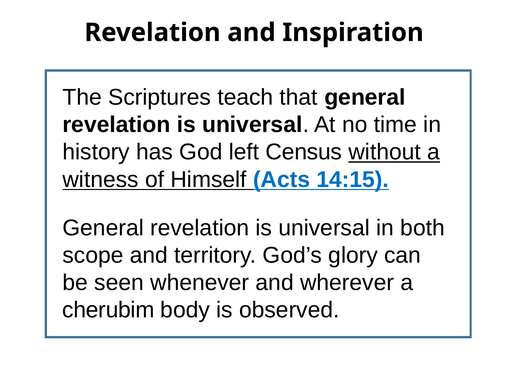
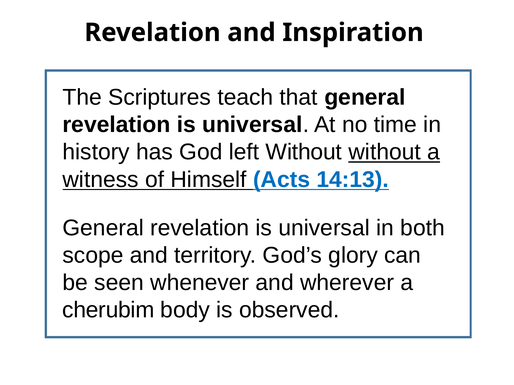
left Census: Census -> Without (304, 152)
14:15: 14:15 -> 14:13 (353, 180)
